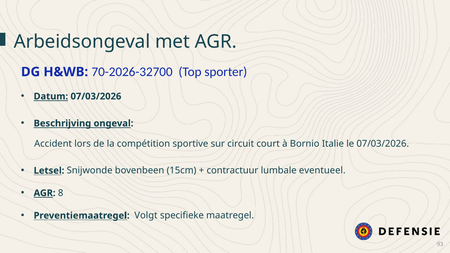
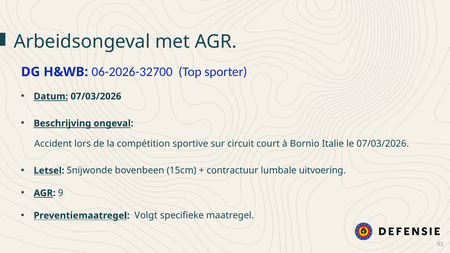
70-2026-32700: 70-2026-32700 -> 06-2026-32700 (132, 72)
eventueel: eventueel -> uitvoering (322, 171)
8: 8 -> 9 (61, 193)
